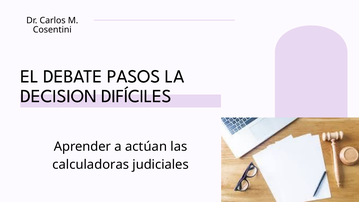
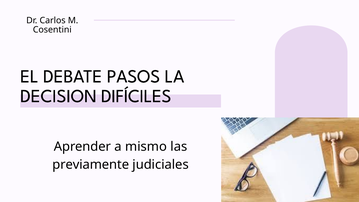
actúan: actúan -> mismo (146, 147)
calculadoras: calculadoras -> previamente (91, 165)
